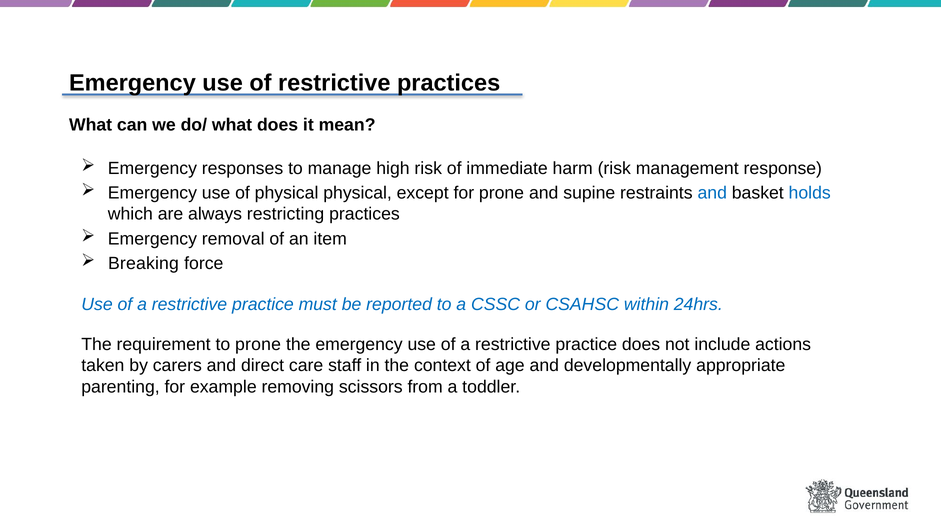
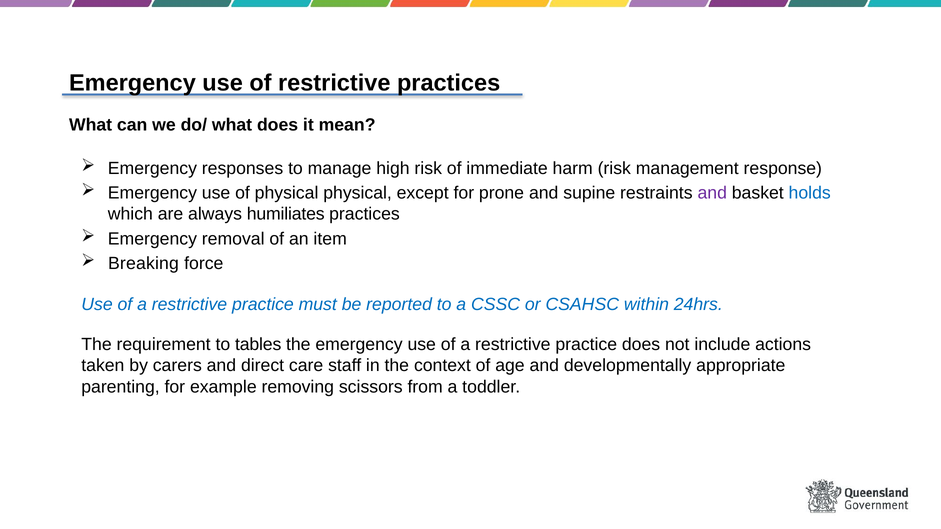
and colour: blue -> purple (712, 193)
restricting: restricting -> humiliates (286, 214)
to prone: prone -> tables (258, 345)
